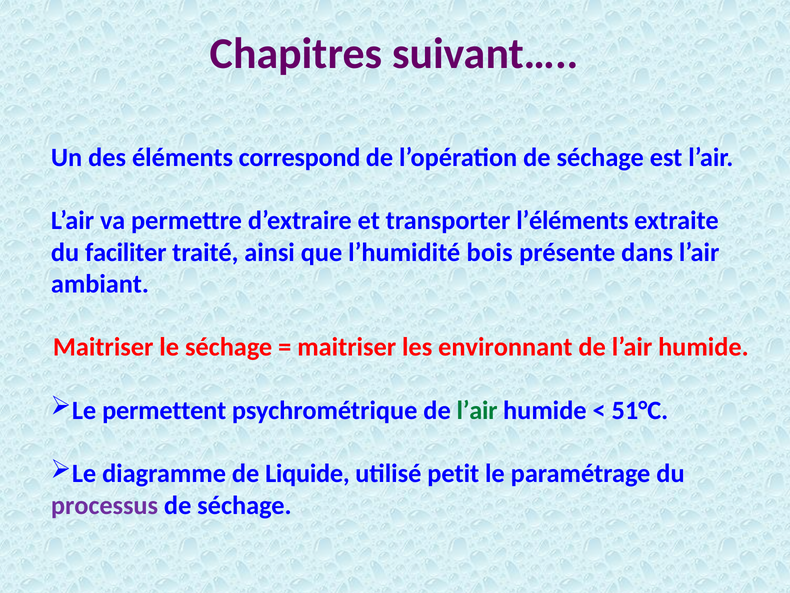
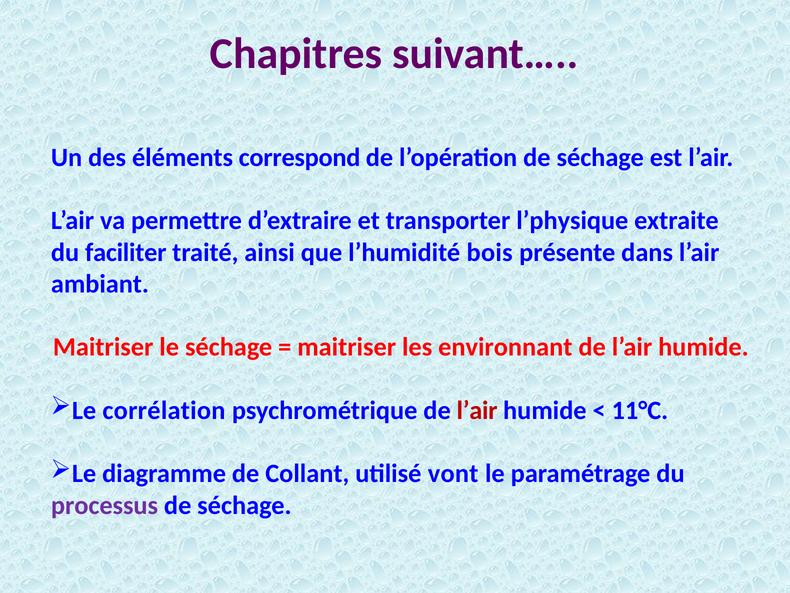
l’éléments: l’éléments -> l’physique (572, 221)
permettent: permettent -> corrélation (164, 410)
l’air colour: green -> red (477, 410)
51°C: 51°C -> 11°C (640, 410)
Liquide: Liquide -> Collant (307, 473)
petit: petit -> vont (453, 473)
